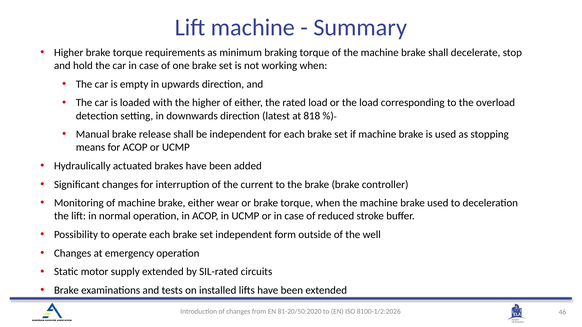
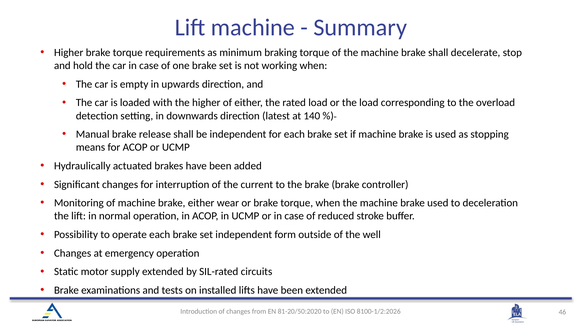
818: 818 -> 140 (312, 116)
